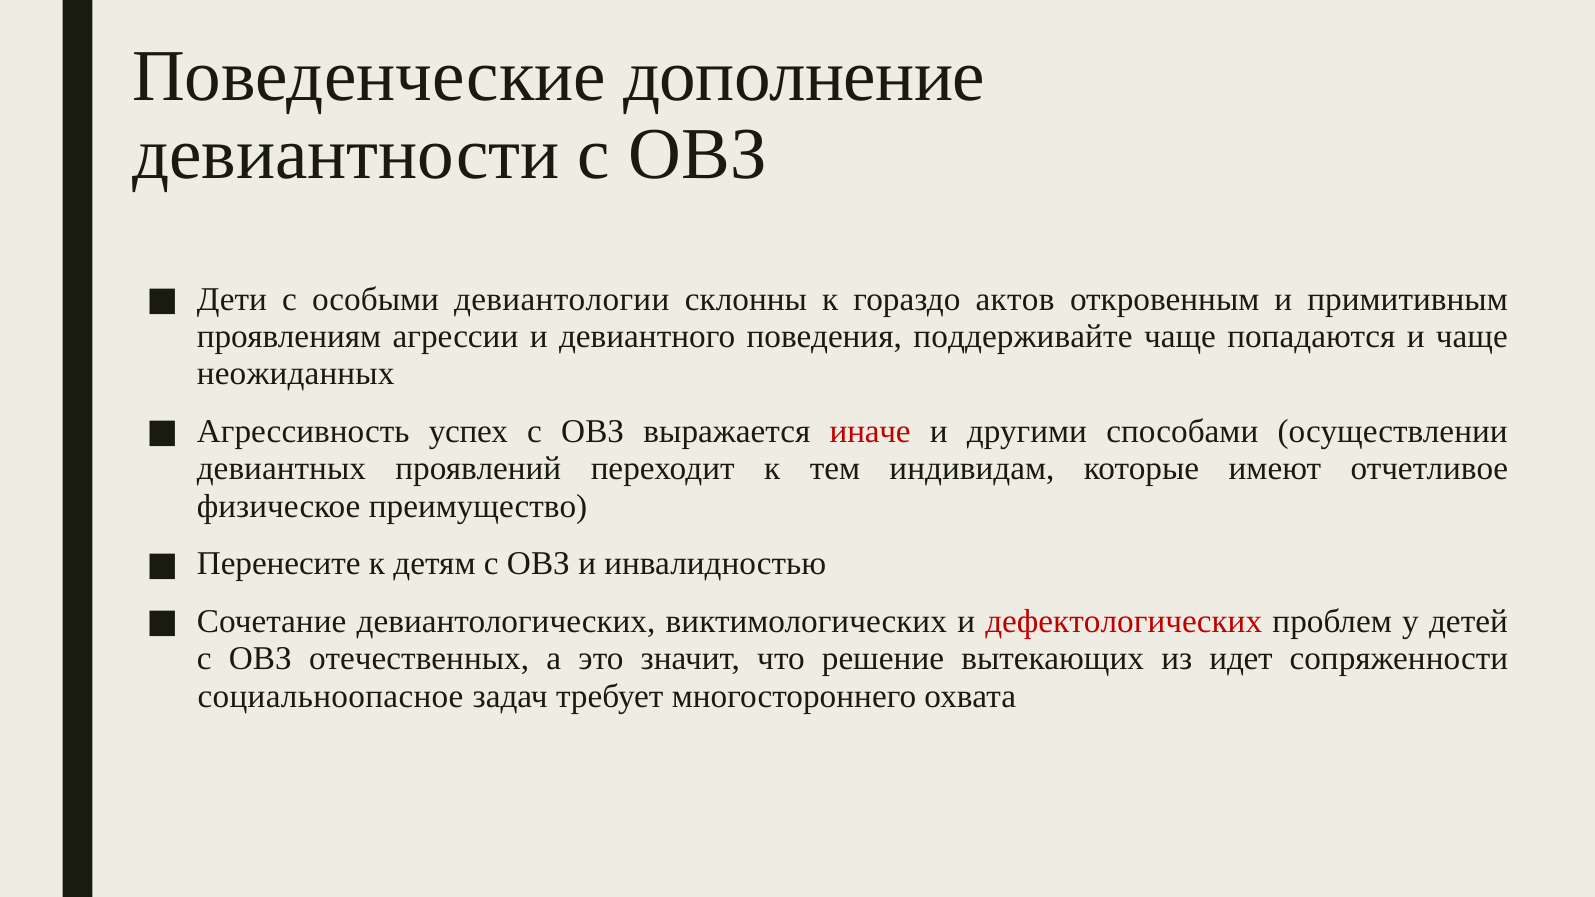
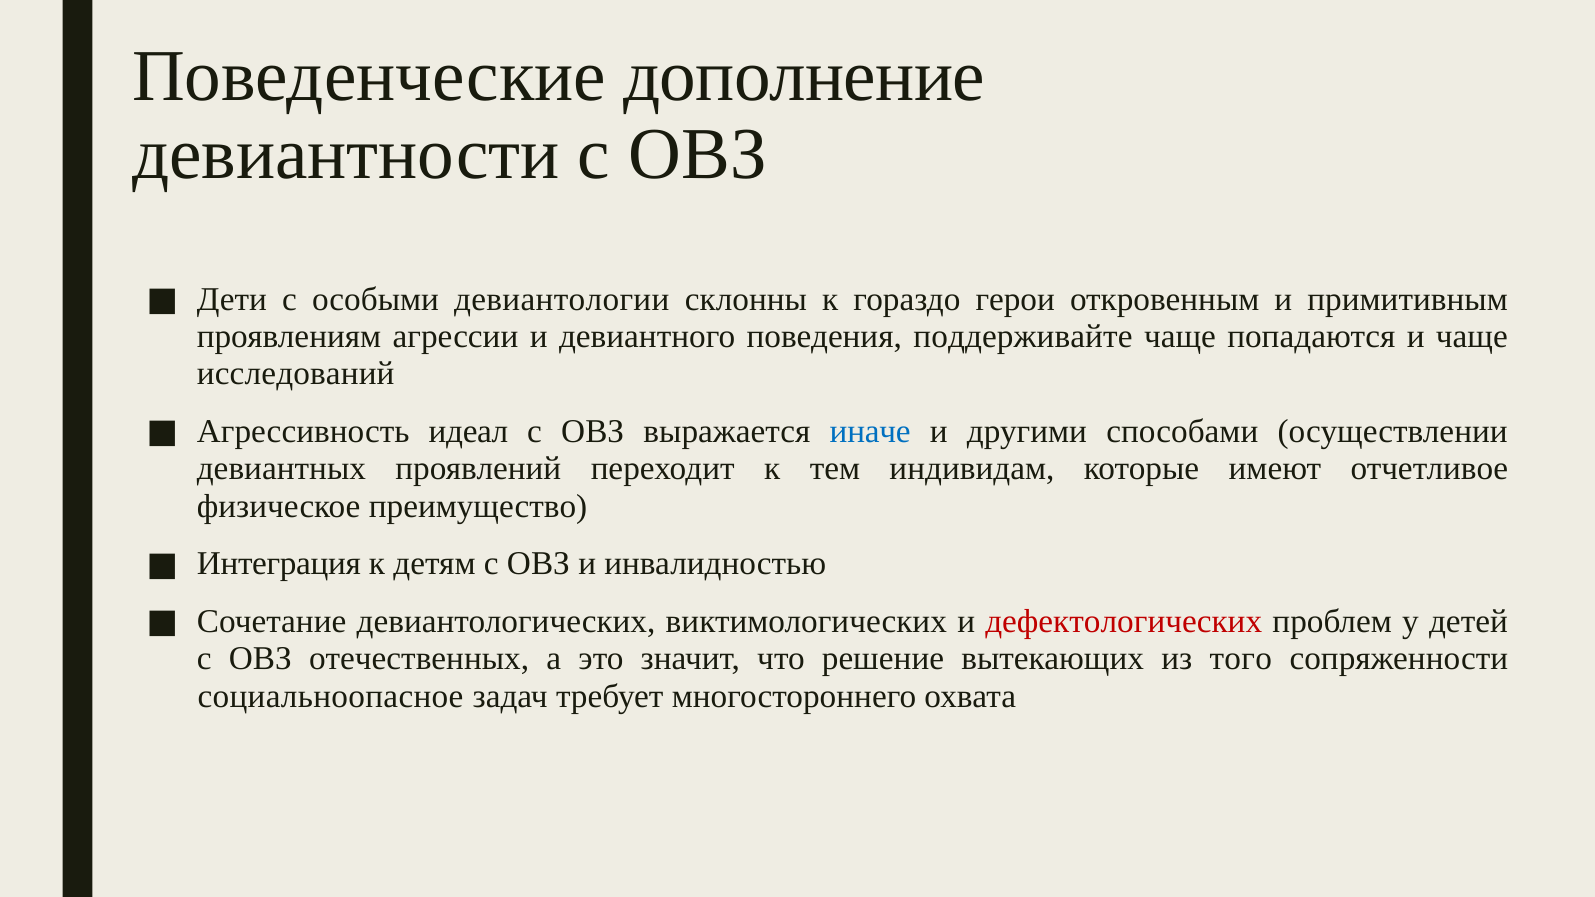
актов: актов -> герои (1015, 299)
неожиданных: неожиданных -> исследований (296, 374)
успех: успех -> идеал (468, 432)
иначе colour: red -> blue (870, 432)
Перенесите: Перенесите -> Интеграция (279, 564)
идет: идет -> того (1241, 659)
